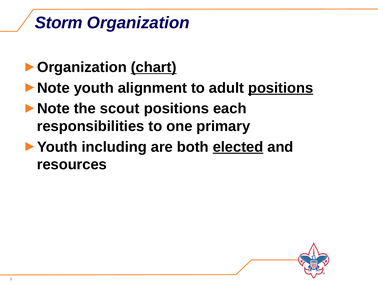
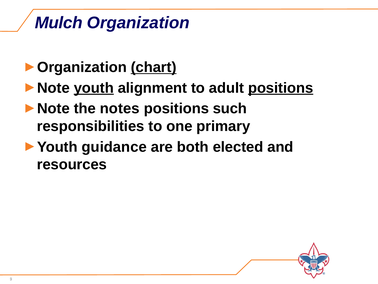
Storm: Storm -> Mulch (59, 23)
youth underline: none -> present (94, 88)
scout: scout -> notes (120, 108)
each: each -> such (230, 108)
including: including -> guidance (114, 147)
elected underline: present -> none (238, 147)
